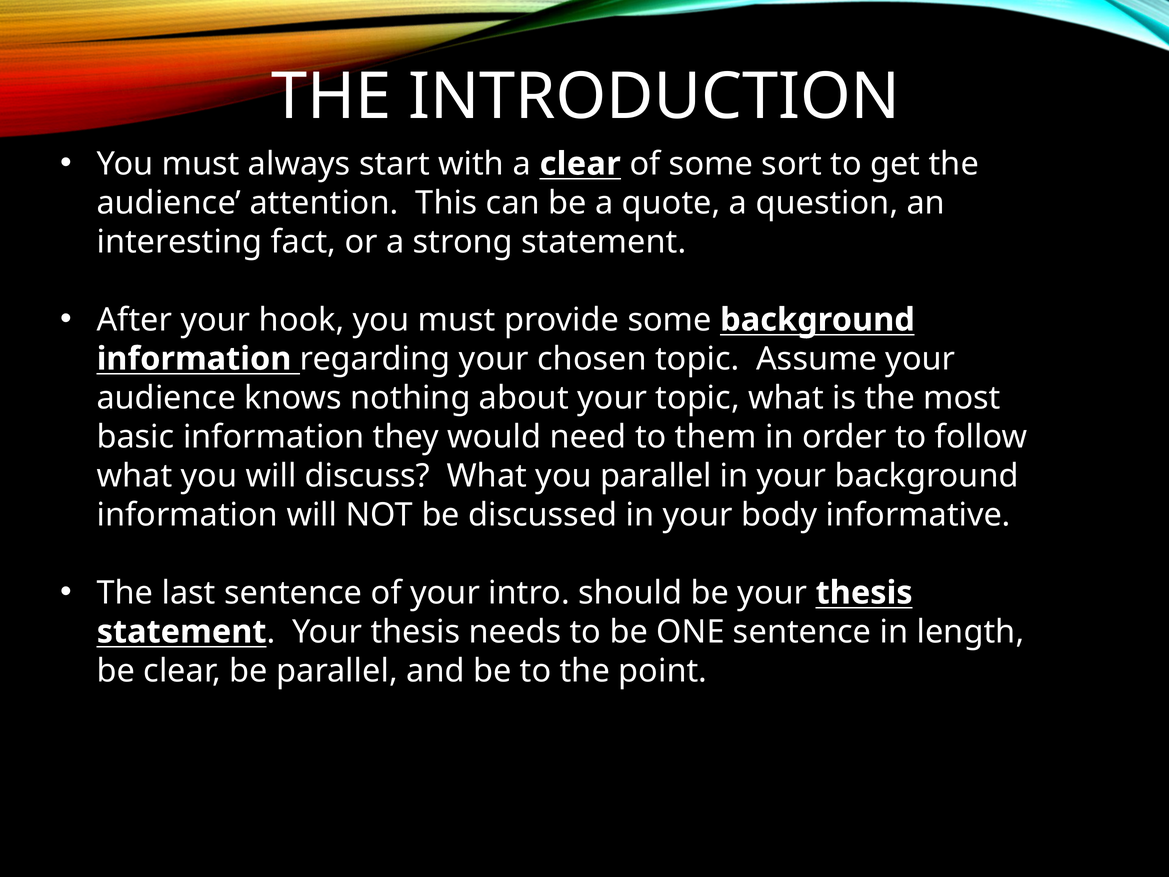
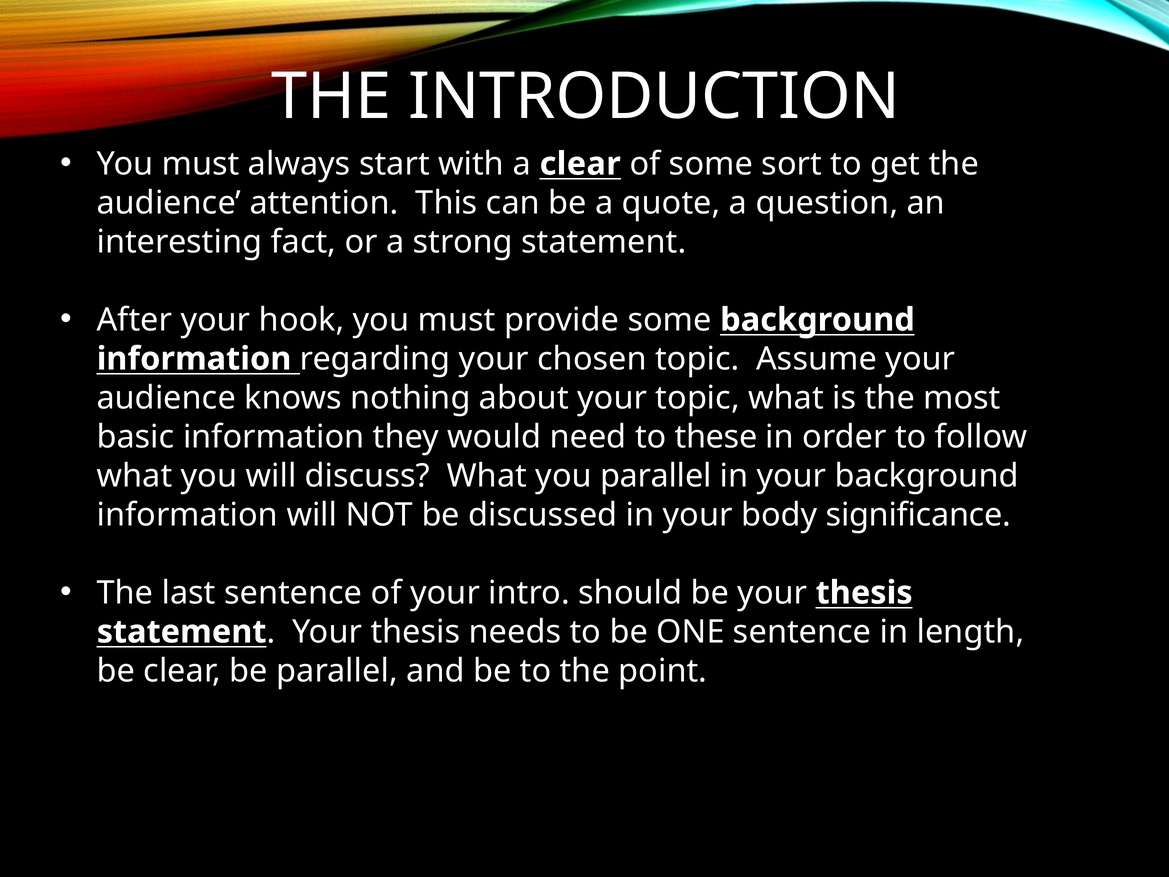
them: them -> these (716, 437)
informative: informative -> significance (918, 515)
